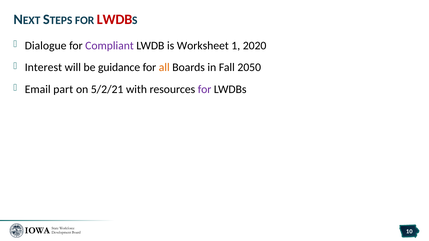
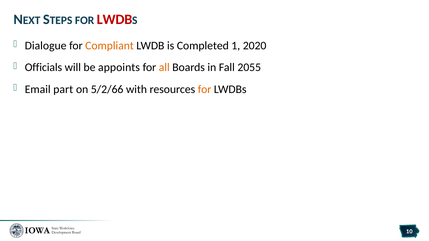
Compliant colour: purple -> orange (109, 46)
Worksheet: Worksheet -> Completed (203, 46)
Interest: Interest -> Officials (43, 68)
guidance: guidance -> appoints (119, 68)
2050: 2050 -> 2055 (249, 68)
5/2/21: 5/2/21 -> 5/2/66 (107, 90)
for colour: purple -> orange (205, 90)
